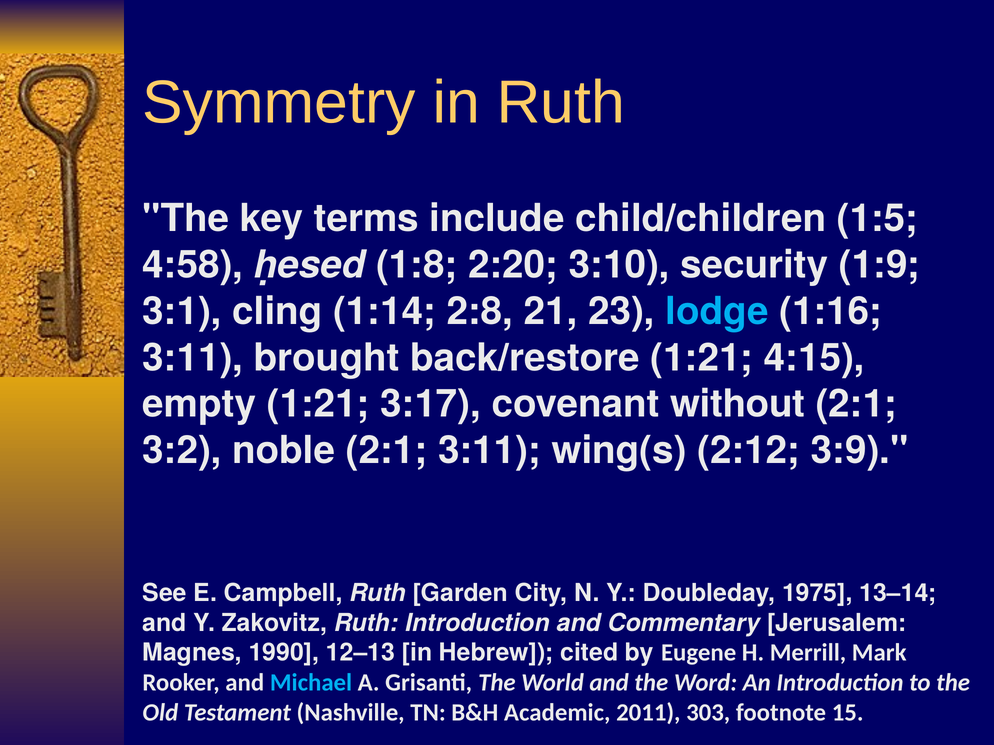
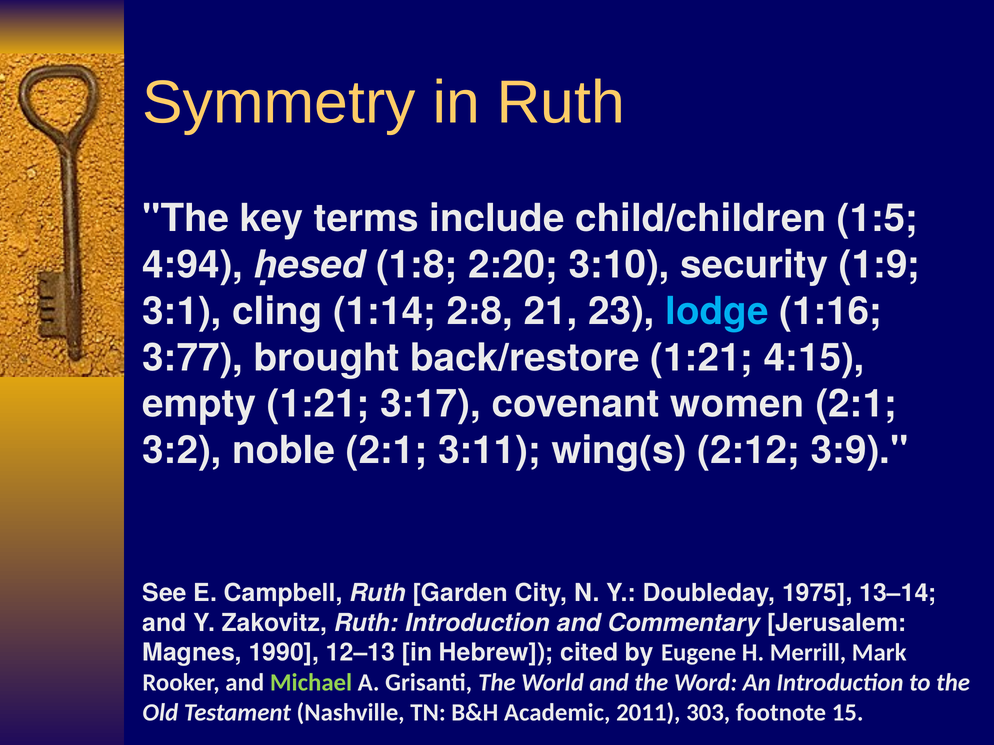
4:58: 4:58 -> 4:94 (193, 265)
3:11: 3:11 -> 3:77 (193, 358)
without: without -> women (737, 404)
Michael colour: light blue -> light green (311, 683)
